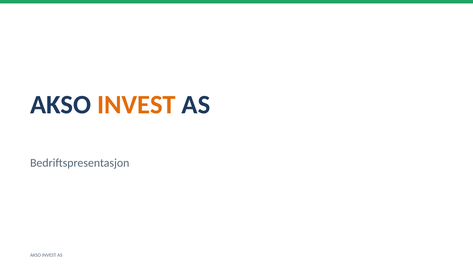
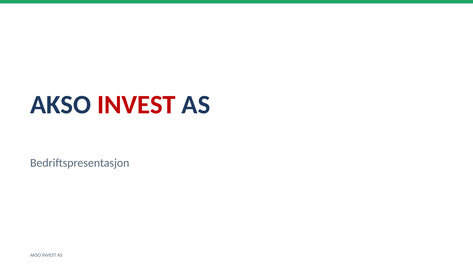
INVEST colour: orange -> red (136, 105)
